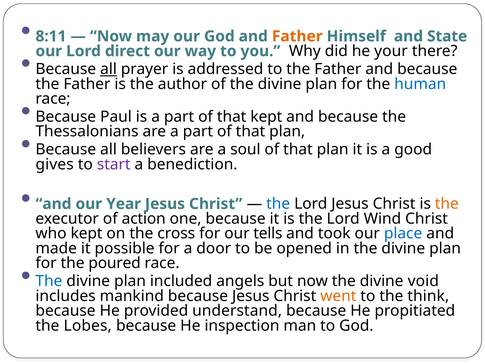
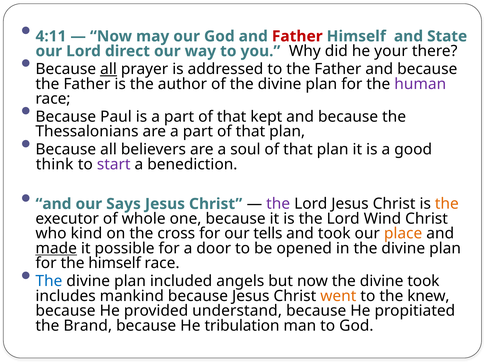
8:11: 8:11 -> 4:11 (51, 36)
Father colour: orange -> red (297, 36)
human colour: blue -> purple (420, 84)
gives: gives -> think (55, 165)
Year: Year -> Says (124, 204)
the colour: blue -> purple (278, 204)
action: action -> whole (144, 219)
who kept: kept -> kind (86, 234)
place colour: blue -> orange (403, 234)
made underline: none -> present (56, 249)
the poured: poured -> himself (115, 264)
divine void: void -> took (423, 282)
think: think -> knew (428, 297)
Lobes: Lobes -> Brand (88, 326)
inspection: inspection -> tribulation (242, 326)
